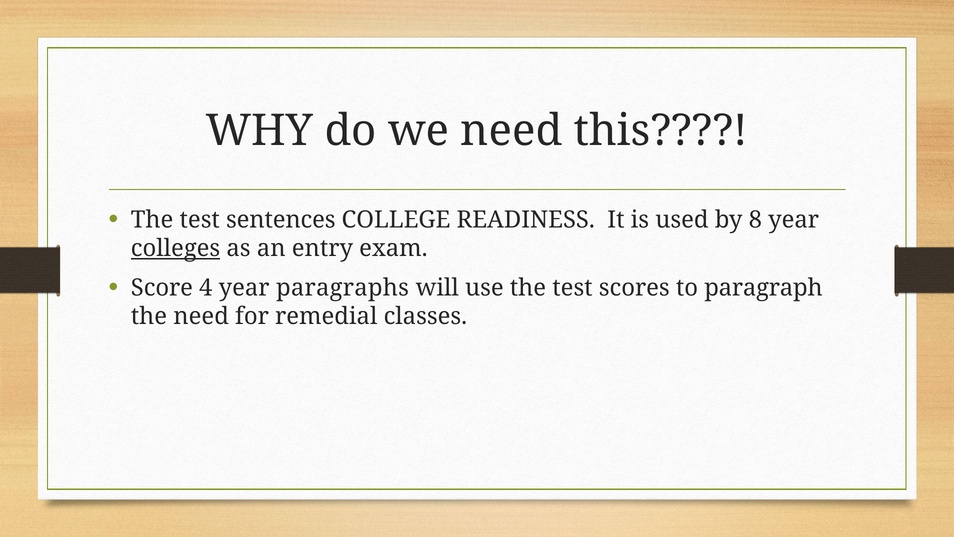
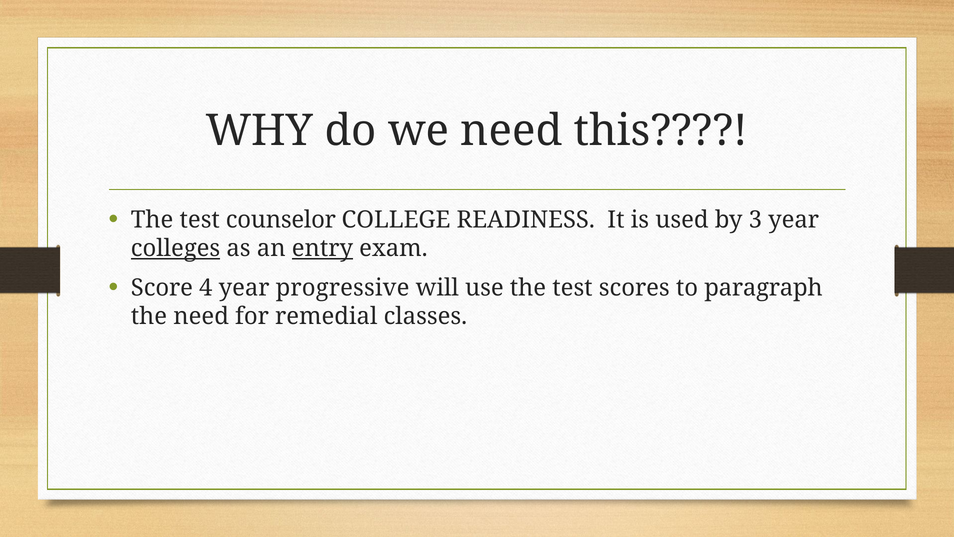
sentences: sentences -> counselor (281, 220)
8: 8 -> 3 (755, 220)
entry underline: none -> present (322, 248)
paragraphs: paragraphs -> progressive (343, 288)
